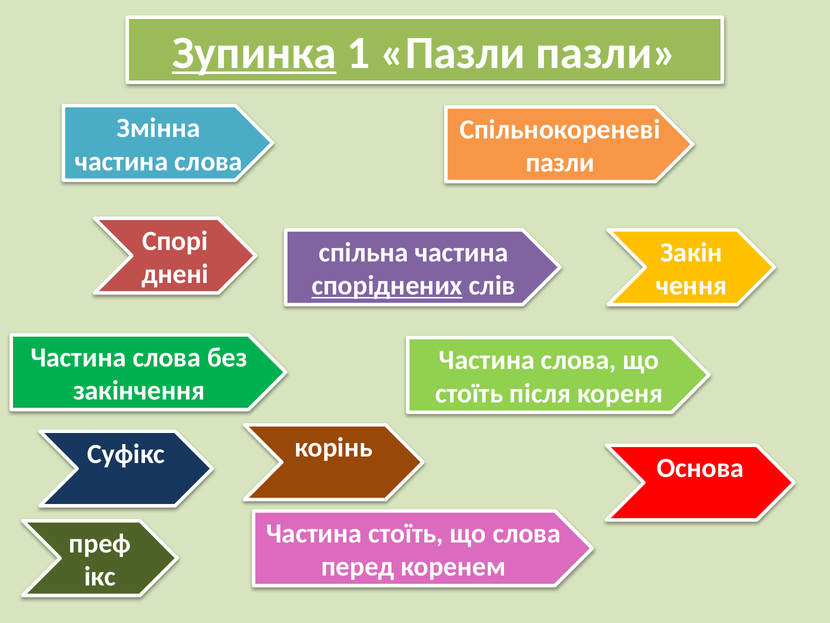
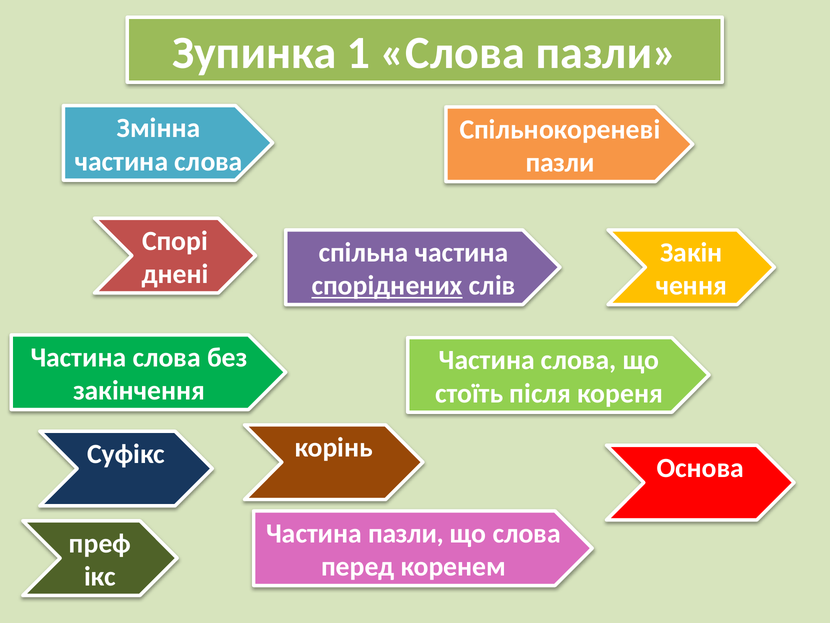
Зупинка underline: present -> none (254, 53)
1 Пазли: Пазли -> Слова (453, 53)
Частина стоїть: стоїть -> пазли (406, 533)
